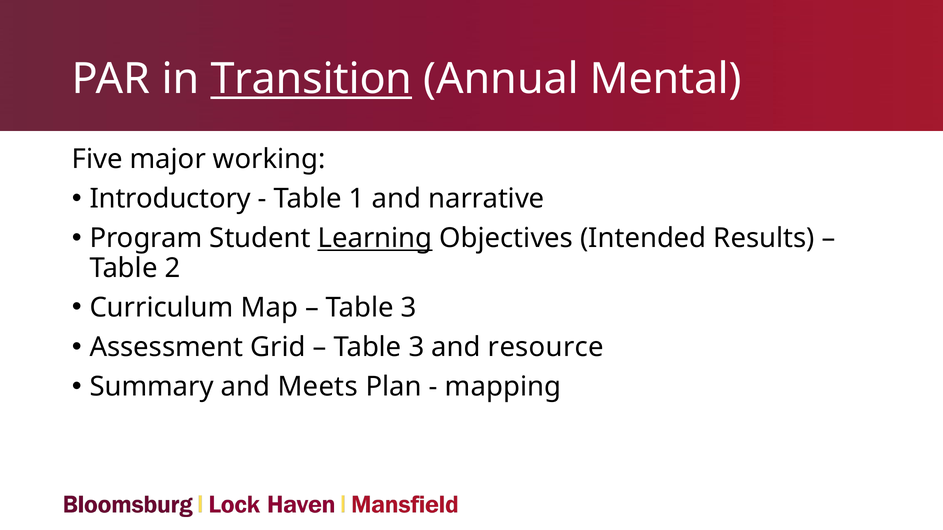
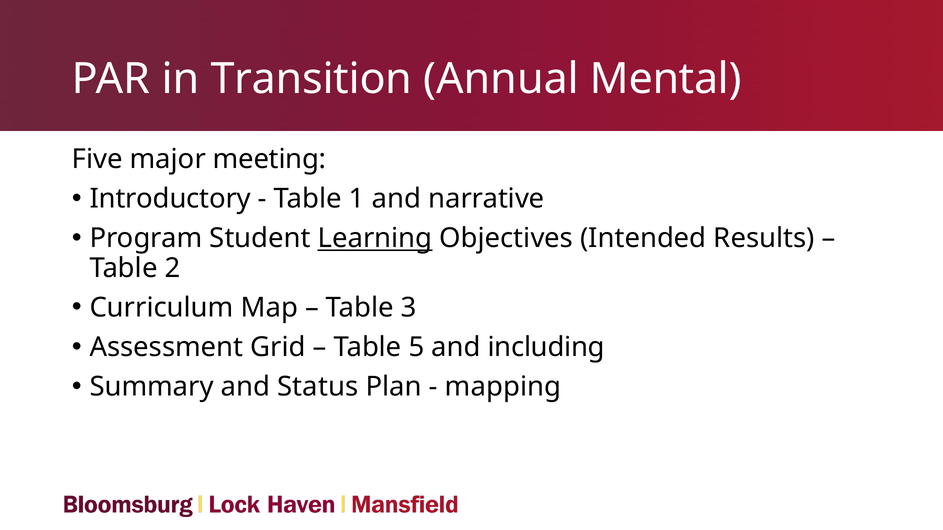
Transition underline: present -> none (311, 79)
working: working -> meeting (269, 159)
3: 3 -> 5 (416, 347)
resource: resource -> including (546, 347)
Meets: Meets -> Status (318, 387)
